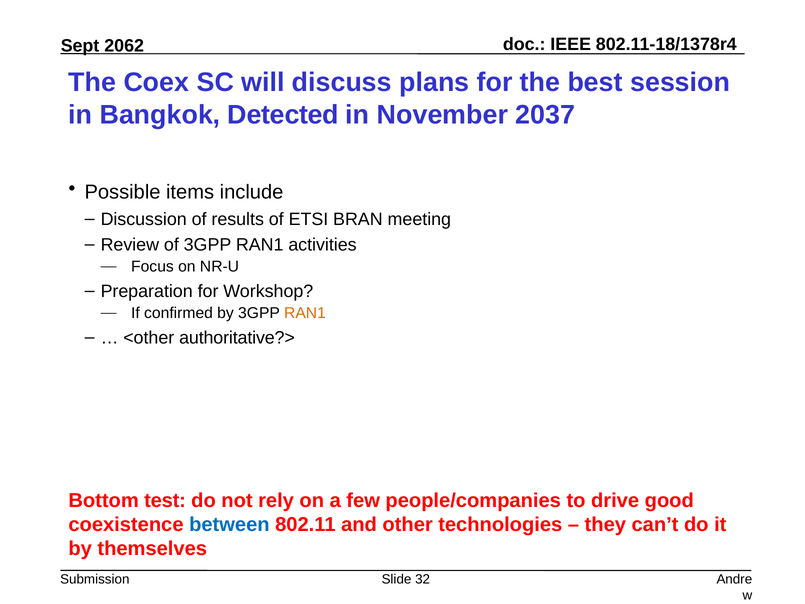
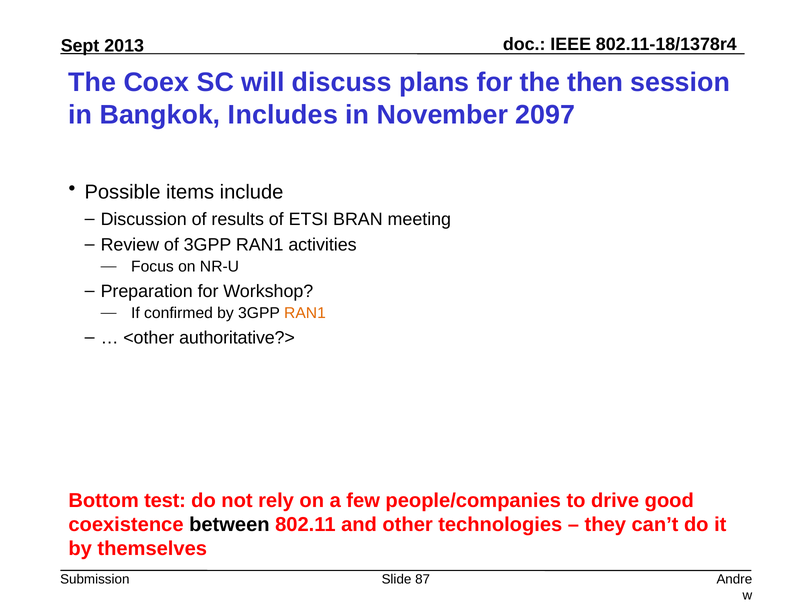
2062: 2062 -> 2013 (124, 46)
best: best -> then (595, 82)
Detected: Detected -> Includes (283, 115)
2037: 2037 -> 2097 (545, 115)
between colour: blue -> black (229, 524)
32: 32 -> 87 (423, 579)
